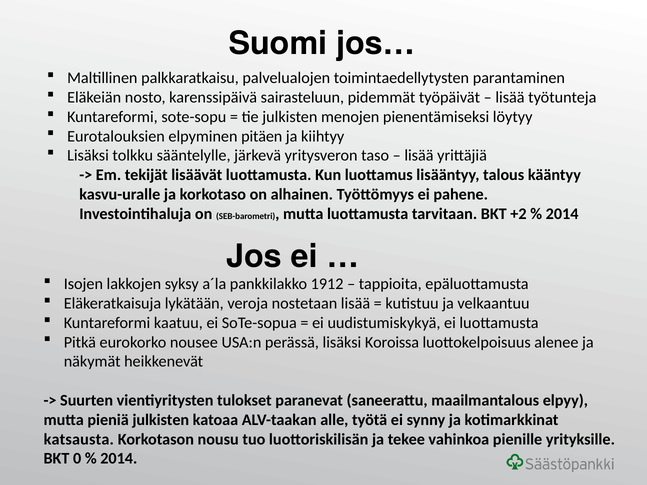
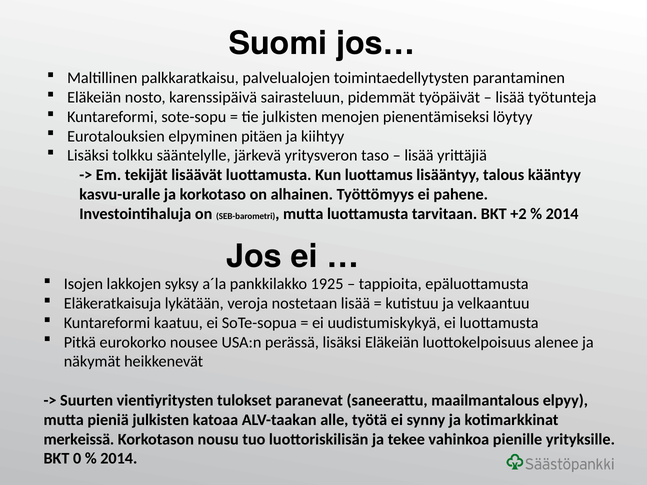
1912: 1912 -> 1925 (327, 284)
lisäksi Koroissa: Koroissa -> Eläkeiän (392, 342)
katsausta: katsausta -> merkeissä (79, 439)
